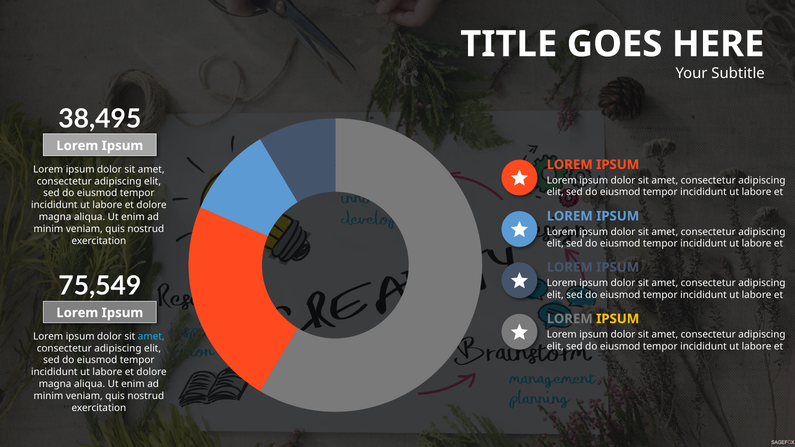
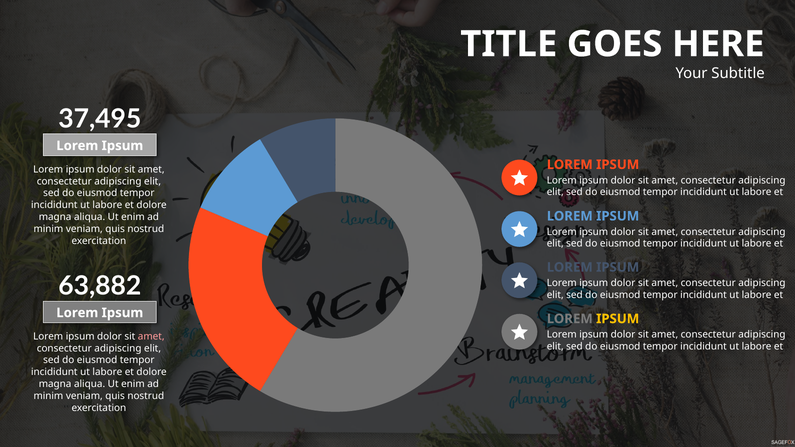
38,495: 38,495 -> 37,495 (100, 119)
75,549: 75,549 -> 63,882 (100, 286)
amet colour: light blue -> pink (151, 336)
